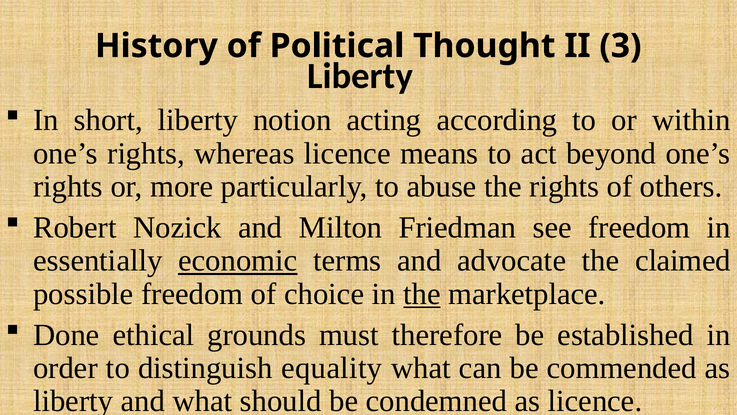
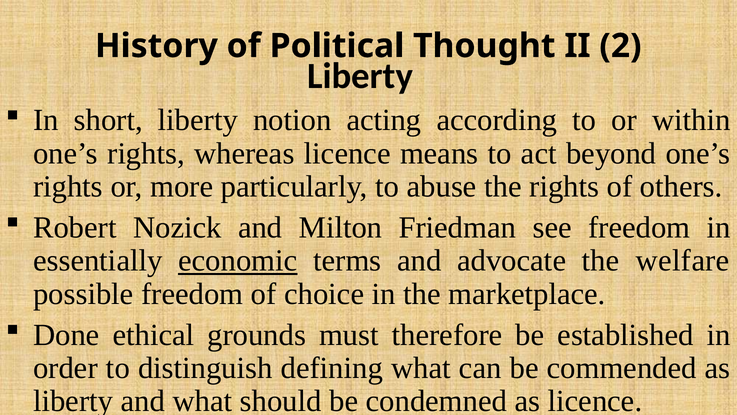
3: 3 -> 2 (620, 46)
claimed: claimed -> welfare (683, 261)
the underline: present -> none (422, 294)
equality: equality -> defining (332, 368)
